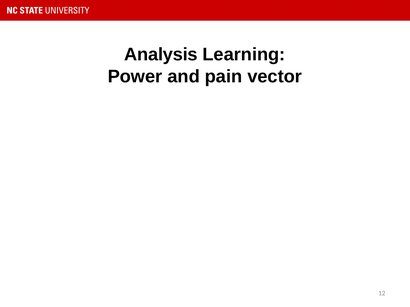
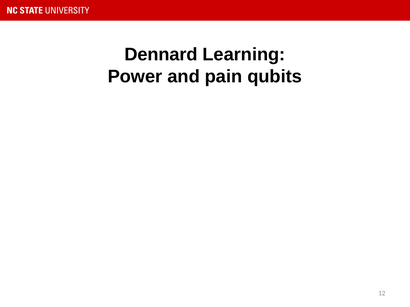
Analysis: Analysis -> Dennard (161, 55)
vector: vector -> qubits (275, 77)
